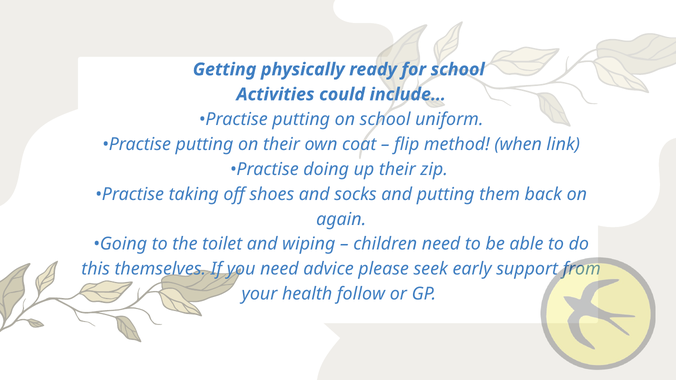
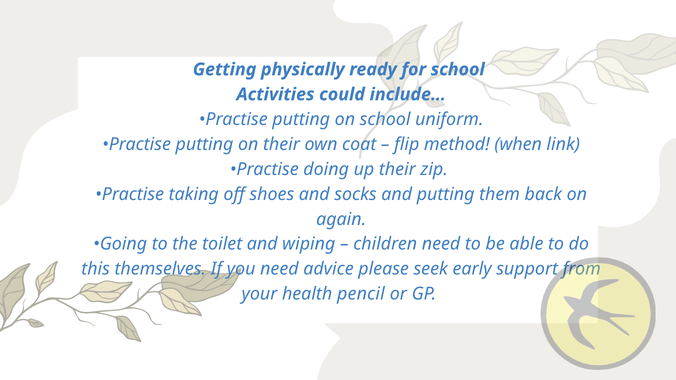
follow: follow -> pencil (361, 294)
